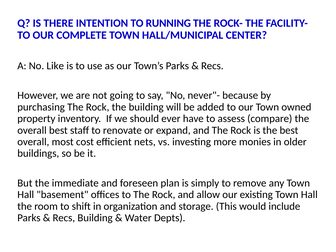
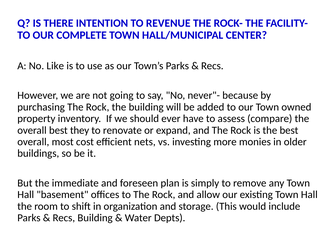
RUNNING: RUNNING -> REVENUE (168, 23)
staff: staff -> they (80, 130)
